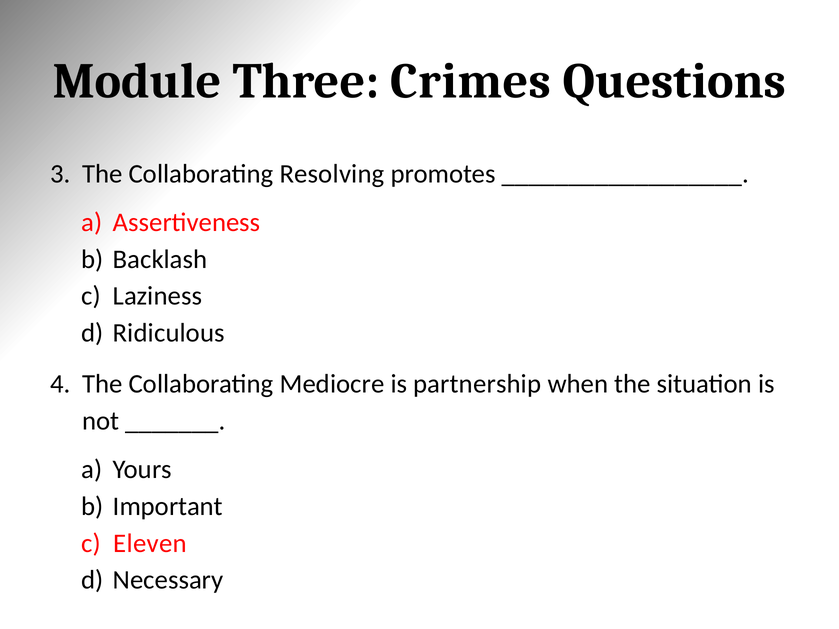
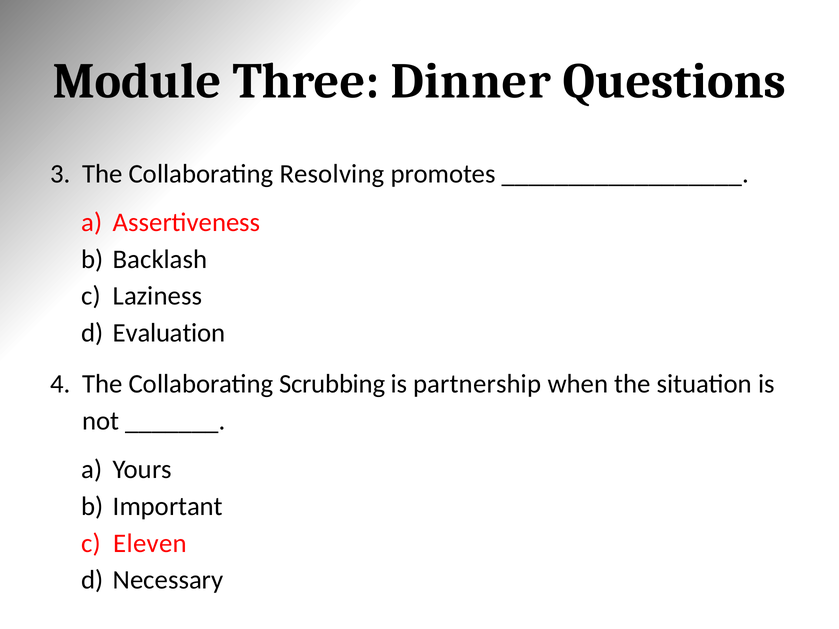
Crimes: Crimes -> Dinner (471, 81)
Ridiculous: Ridiculous -> Evaluation (169, 333)
Mediocre: Mediocre -> Scrubbing (332, 384)
